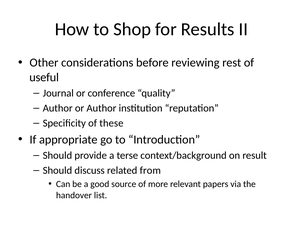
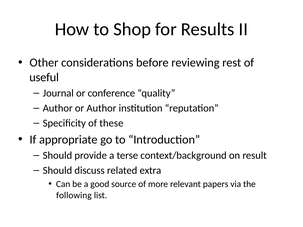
from: from -> extra (150, 171)
handover: handover -> following (74, 195)
